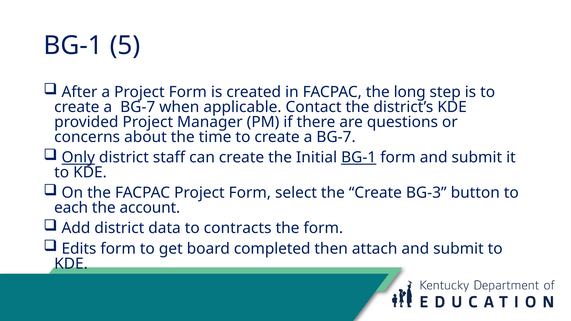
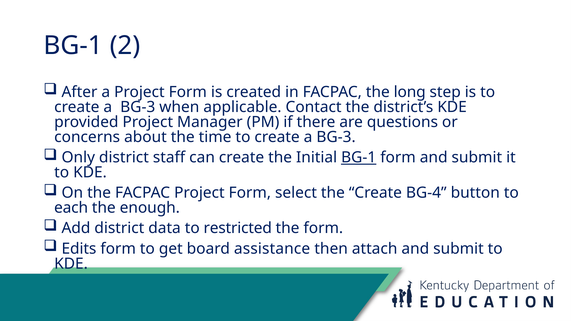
5: 5 -> 2 (125, 45)
BG-7: BG-7 -> BG-3 (138, 107)
BG-7: BG-7 -> BG-3 (336, 137)
Only underline: present -> none (78, 158)
BG-3: BG-3 -> BG-4 (426, 193)
account: account -> enough (150, 208)
contracts: contracts -> restricted (238, 228)
completed: completed -> assistance (272, 249)
